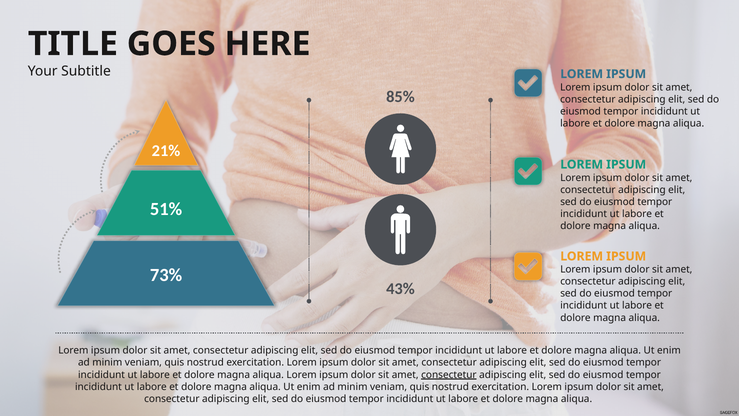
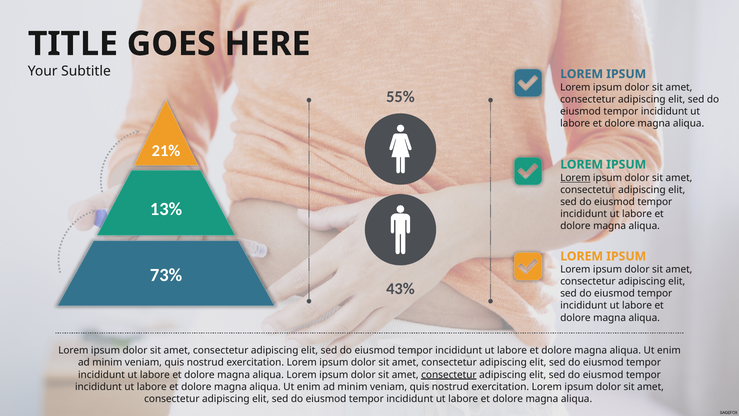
85%: 85% -> 55% (400, 97)
Lorem underline: none -> present (575, 178)
51%: 51% -> 13% (166, 209)
